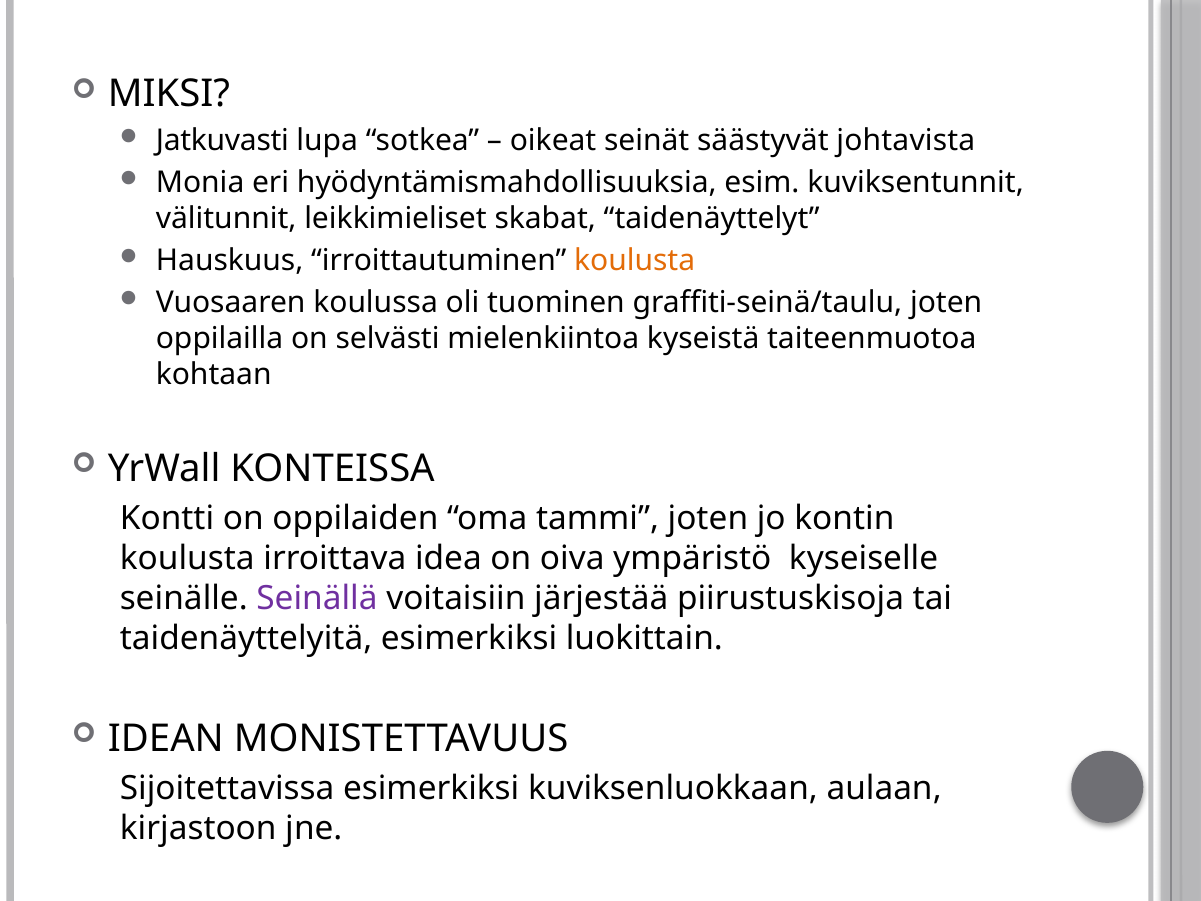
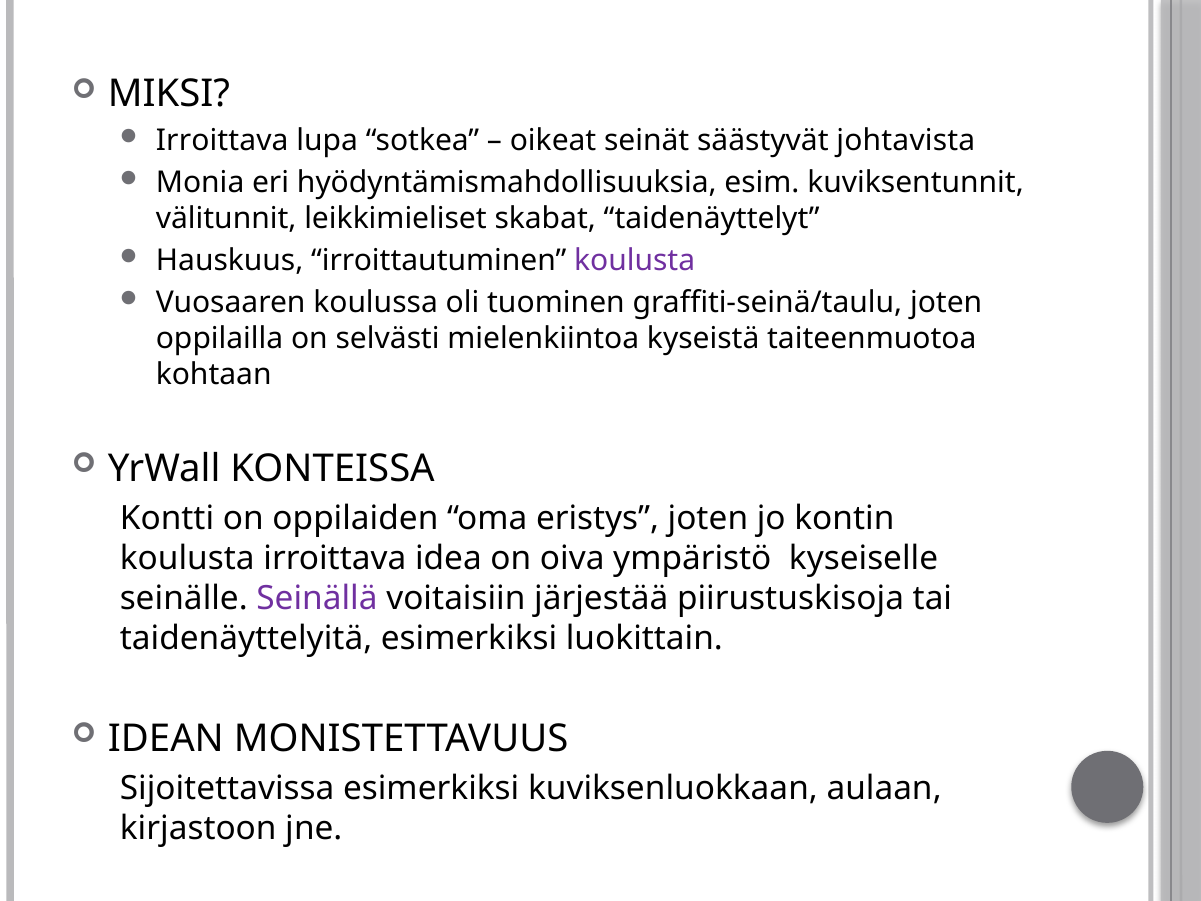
Jatkuvasti: Jatkuvasti -> Irroittava (222, 141)
koulusta colour: orange -> purple (635, 261)
tammi: tammi -> eristys (598, 518)
